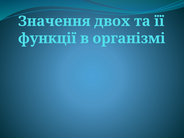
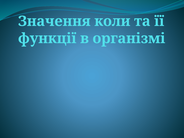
двох: двох -> коли (112, 21)
